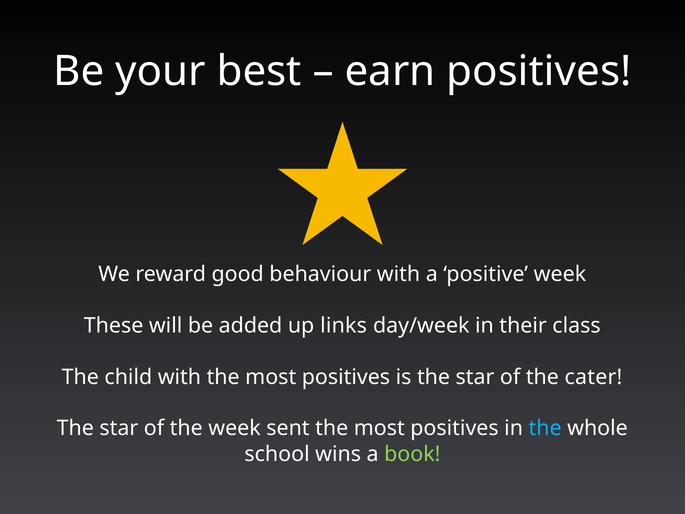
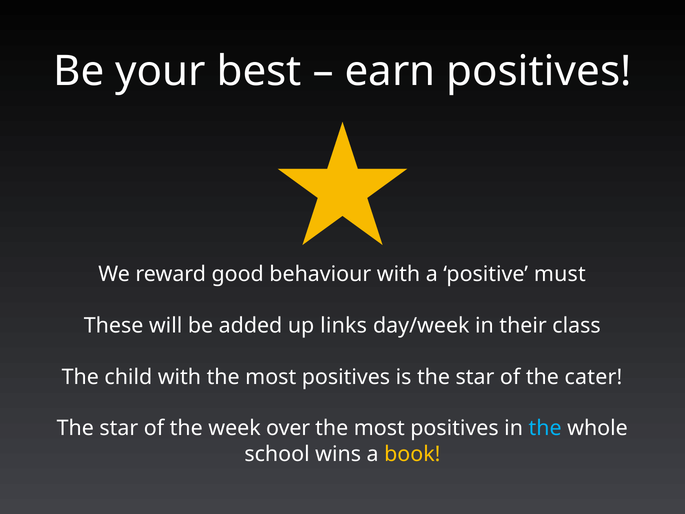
positive week: week -> must (560, 274)
sent: sent -> over (288, 428)
book colour: light green -> yellow (412, 454)
